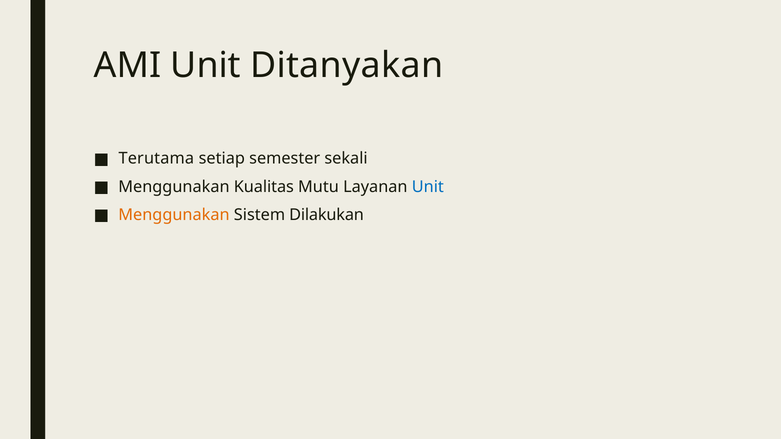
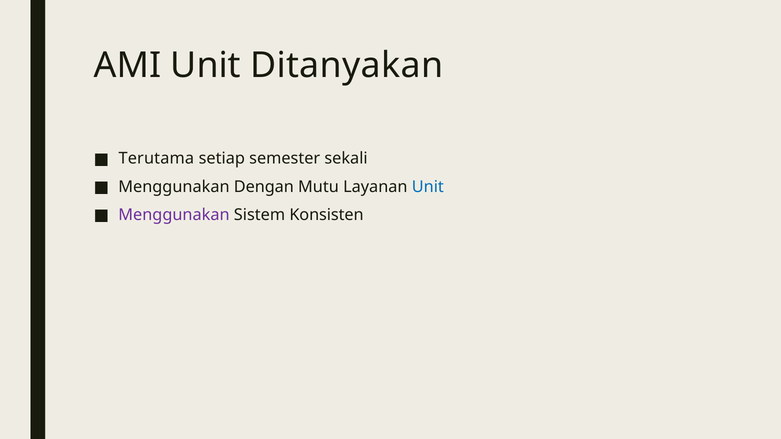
Kualitas: Kualitas -> Dengan (264, 187)
Menggunakan colour: orange -> purple (174, 215)
Dilakukan: Dilakukan -> Konsisten (327, 215)
